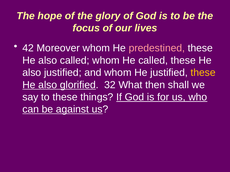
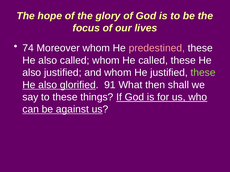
42: 42 -> 74 (28, 48)
these colour: yellow -> light green (203, 73)
32: 32 -> 91 (110, 85)
